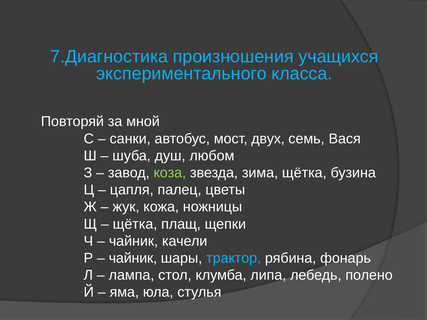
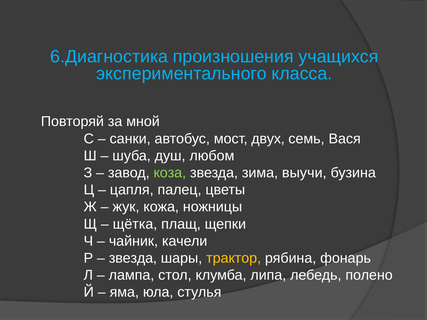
7.Диагностика: 7.Диагностика -> 6.Диагностика (109, 57)
зима щётка: щётка -> выучи (304, 173)
чайник: чайник -> звезда (133, 258)
трактор colour: light blue -> yellow (234, 258)
